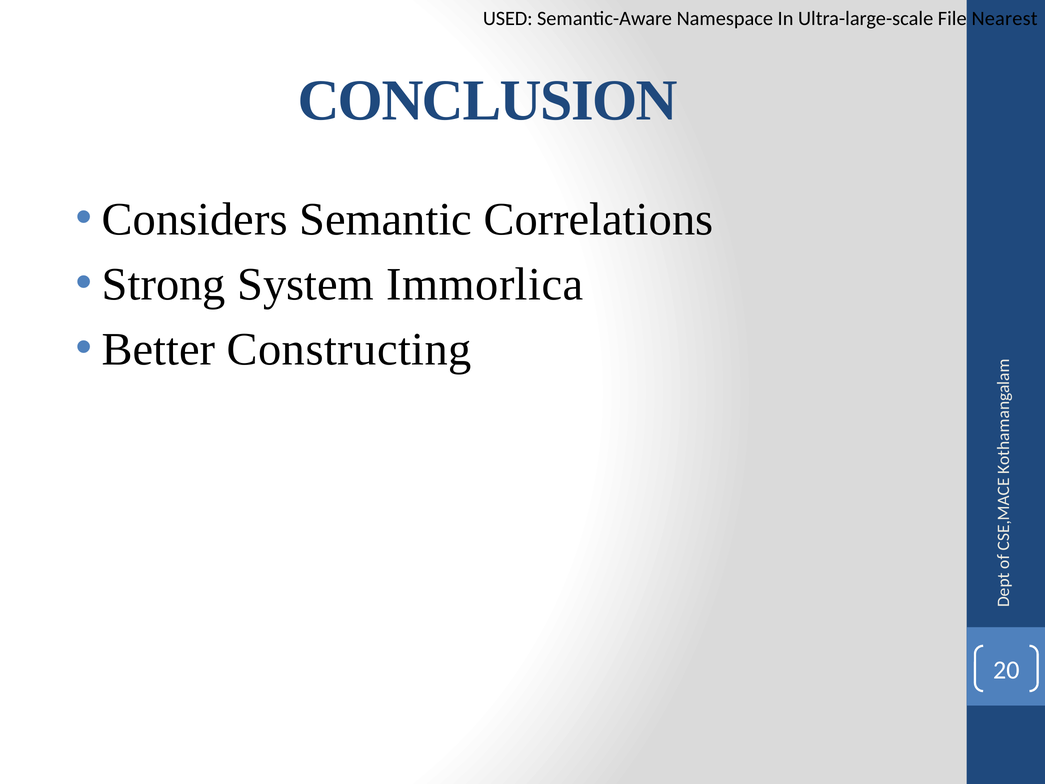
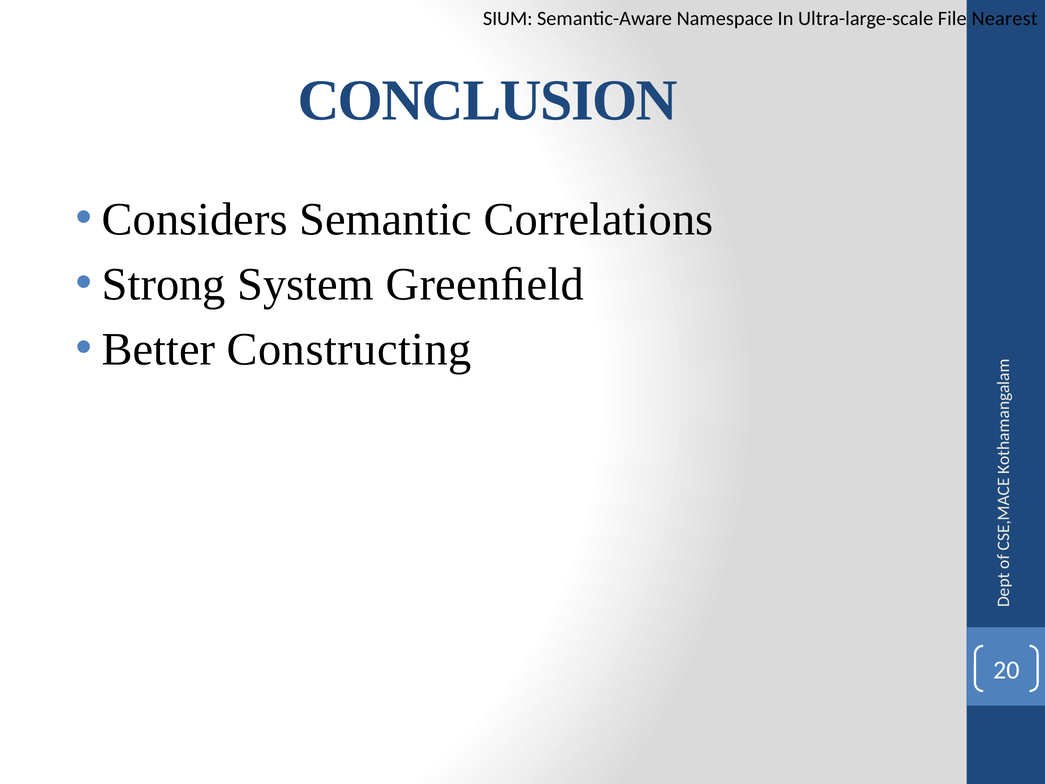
USED: USED -> SIUM (508, 19)
Immorlica: Immorlica -> Greenﬁeld (485, 284)
